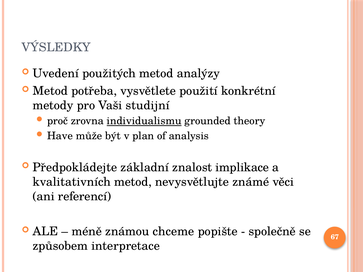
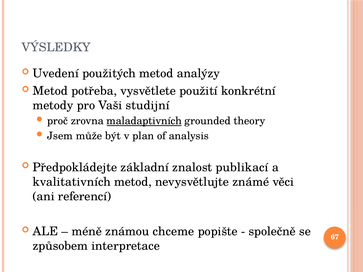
individualismu: individualismu -> maladaptivních (144, 121)
Have: Have -> Jsem (60, 136)
implikace: implikace -> publikací (242, 168)
